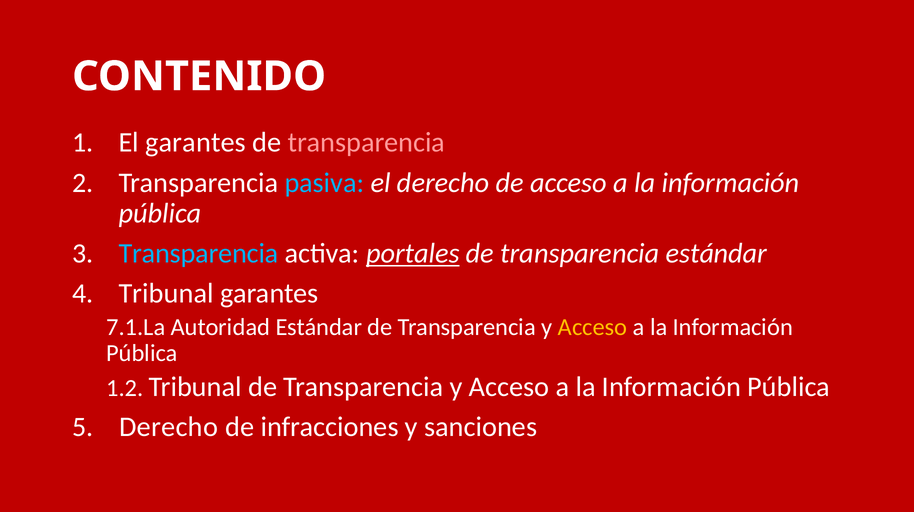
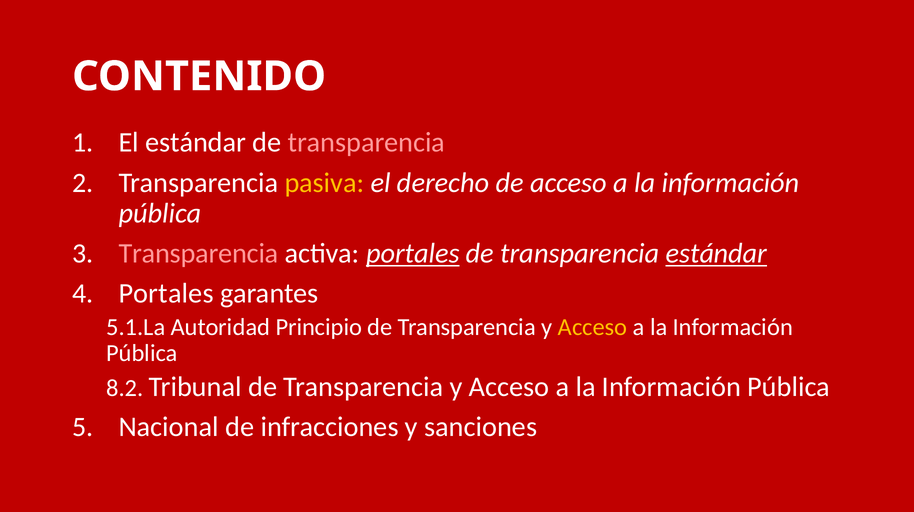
El garantes: garantes -> estándar (196, 143)
pasiva colour: light blue -> yellow (324, 183)
Transparencia colour: light blue -> pink (199, 253)
estándar underline: none -> present (716, 253)
Tribunal: Tribunal -> Portales (166, 293)
7.1.La: 7.1.La -> 5.1.La (136, 327)
Autoridad Estándar: Estándar -> Principio (319, 327)
1.2: 1.2 -> 8.2 (125, 388)
Derecho: Derecho -> Nacional (169, 427)
